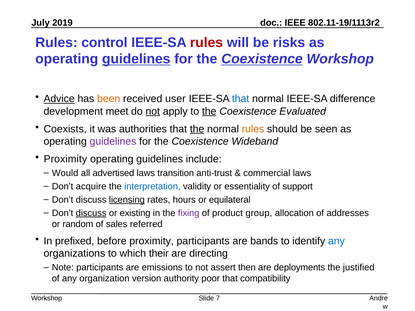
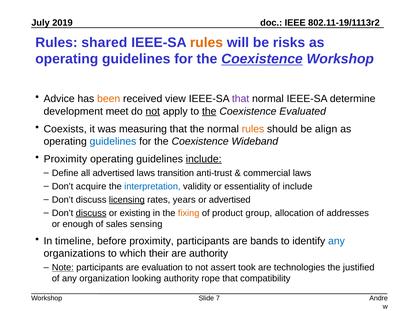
control: control -> shared (104, 42)
rules colour: red -> orange (206, 42)
guidelines underline: present -> none (136, 59)
Advice underline: present -> none (59, 99)
user: user -> view (176, 99)
that colour: blue -> purple (241, 99)
difference: difference -> determine (353, 99)
authorities: authorities -> measuring (143, 129)
the underline: present -> none (197, 129)
seen: seen -> align (326, 129)
guidelines colour: purple -> blue (113, 141)
include underline: none -> present (204, 159)
Would: Would -> Define (65, 173)
of support: support -> include (298, 186)
hours: hours -> years (184, 200)
or equilateral: equilateral -> advertised (230, 200)
fixing colour: purple -> orange (189, 213)
random: random -> enough (78, 224)
referred: referred -> sensing (146, 224)
prefixed: prefixed -> timeline (75, 241)
are directing: directing -> authority (209, 254)
Note underline: none -> present (63, 268)
emissions: emissions -> evaluation (162, 268)
then: then -> took (247, 268)
deployments: deployments -> technologies (300, 268)
version: version -> looking (147, 279)
poor: poor -> rope (211, 279)
